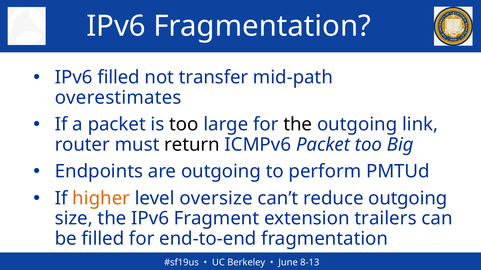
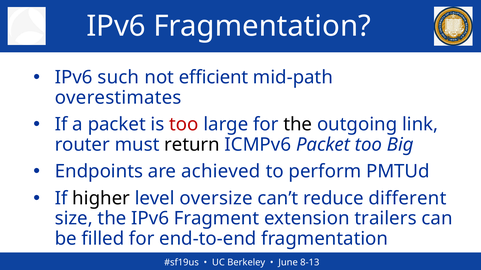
IPv6 filled: filled -> such (118, 78)
transfer: transfer -> efficient (214, 78)
too colour: black -> red (184, 125)
are outgoing: outgoing -> achieved (221, 172)
higher colour: orange -> black (101, 199)
reduce outgoing: outgoing -> different (408, 199)
